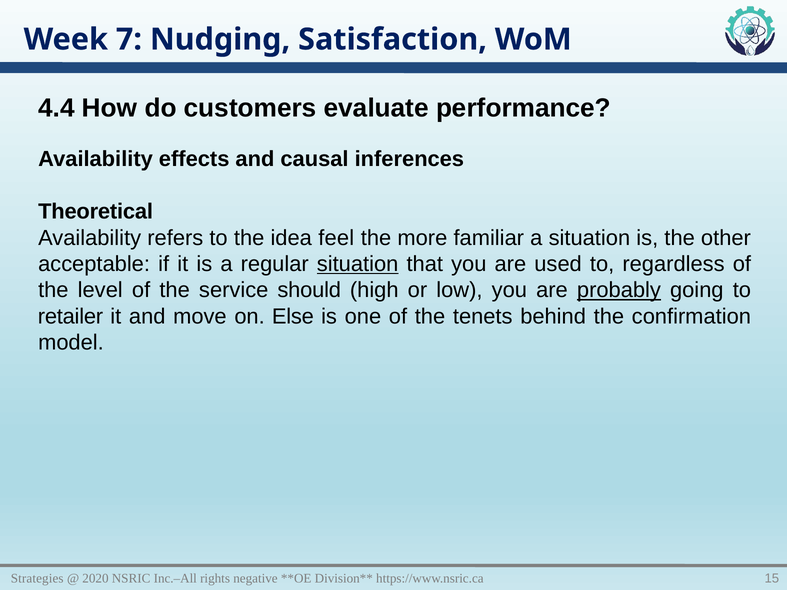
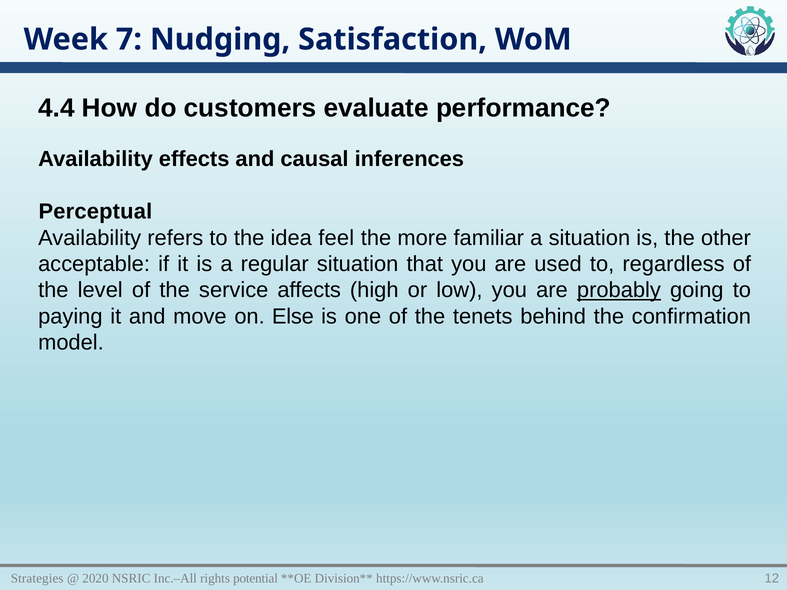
Theoretical: Theoretical -> Perceptual (95, 212)
situation underline: present -> none (358, 264)
should: should -> affects (309, 290)
retailer: retailer -> paying (70, 317)
negative: negative -> potential (256, 579)
15: 15 -> 12 (772, 579)
